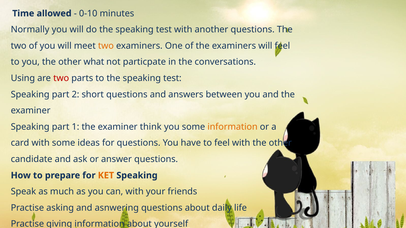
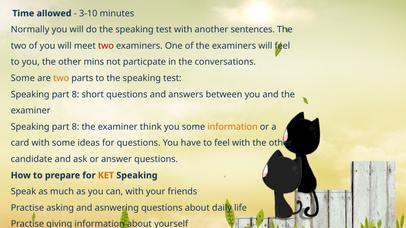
0-10: 0-10 -> 3-10 (88, 13)
another questions: questions -> sentences (253, 30)
two colour: orange -> red (106, 46)
what: what -> mins (94, 62)
Using: Using -> Some (23, 78)
two colour: red -> orange (61, 78)
2: 2 -> 8 (75, 95)
1: 1 -> 8 (75, 127)
